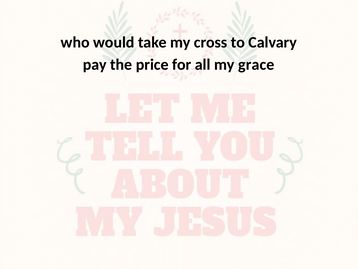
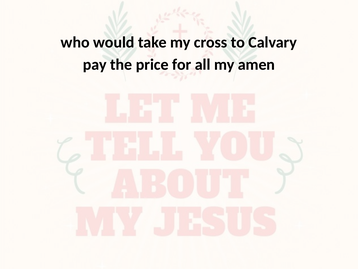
grace: grace -> amen (256, 65)
